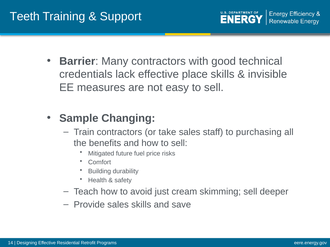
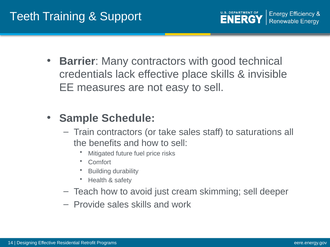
Changing: Changing -> Schedule (128, 118)
purchasing: purchasing -> saturations (259, 132)
save: save -> work (181, 205)
